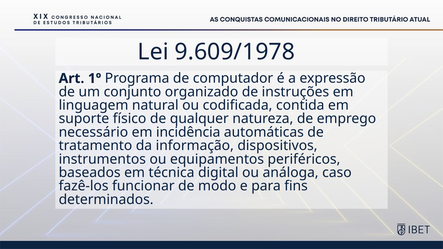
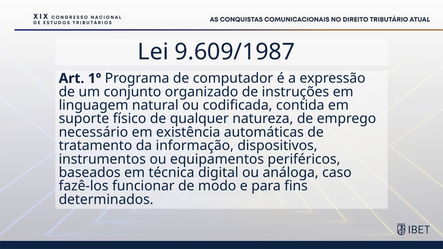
9.609/1978: 9.609/1978 -> 9.609/1987 (235, 52)
incidência: incidência -> existência (188, 132)
